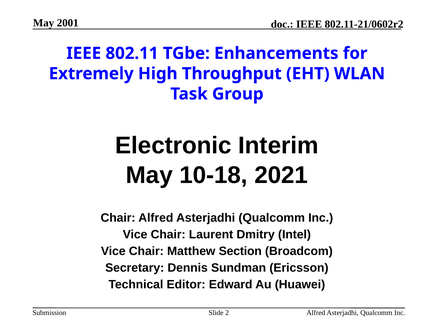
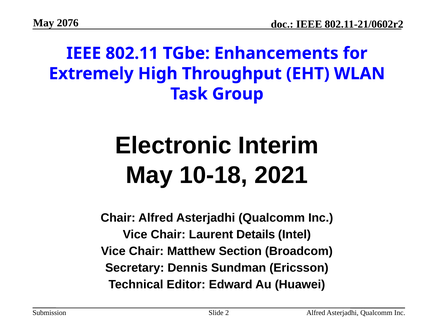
2001: 2001 -> 2076 (68, 23)
Dmitry: Dmitry -> Details (256, 234)
